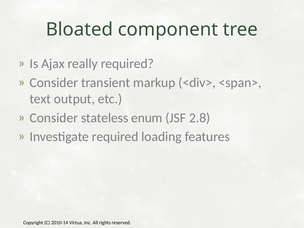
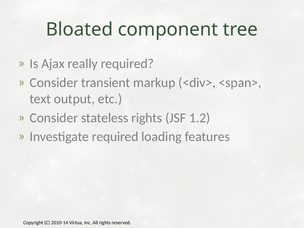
stateless enum: enum -> rights (147, 118)
2.8: 2.8 -> 1.2 (200, 118)
